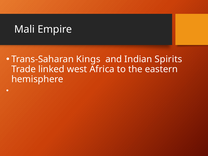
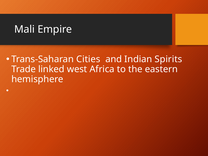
Kings: Kings -> Cities (88, 59)
